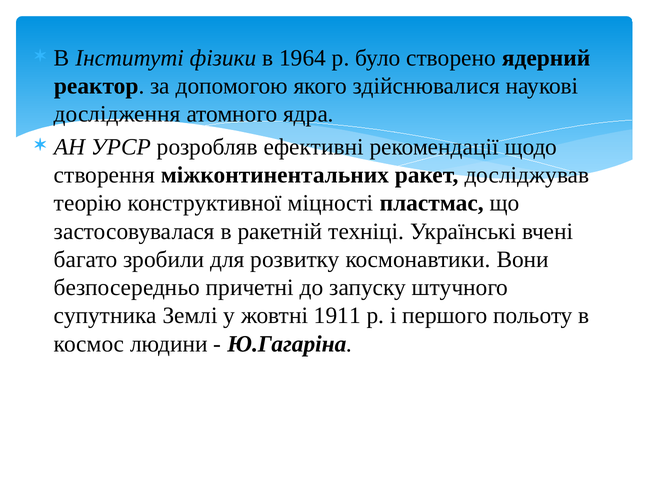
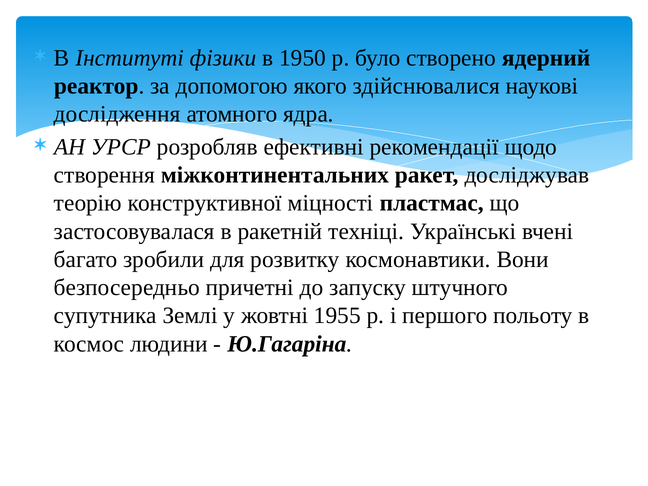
1964: 1964 -> 1950 (303, 58)
1911: 1911 -> 1955 (337, 316)
